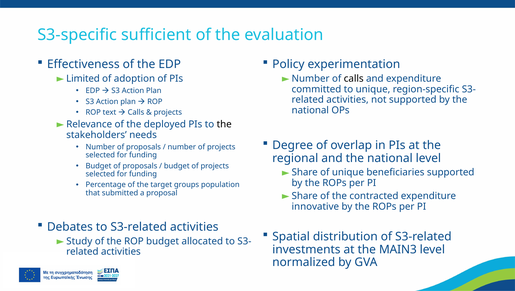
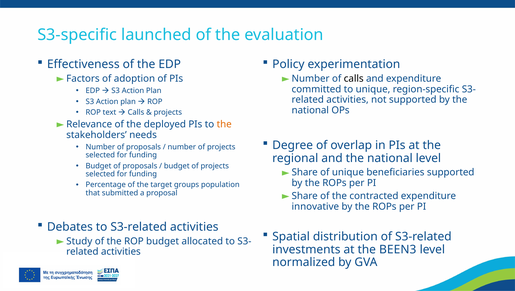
sufficient: sufficient -> launched (156, 35)
Limited: Limited -> Factors (83, 79)
the colour: black -> orange (224, 125)
MAIN3: MAIN3 -> BEEN3 (398, 250)
